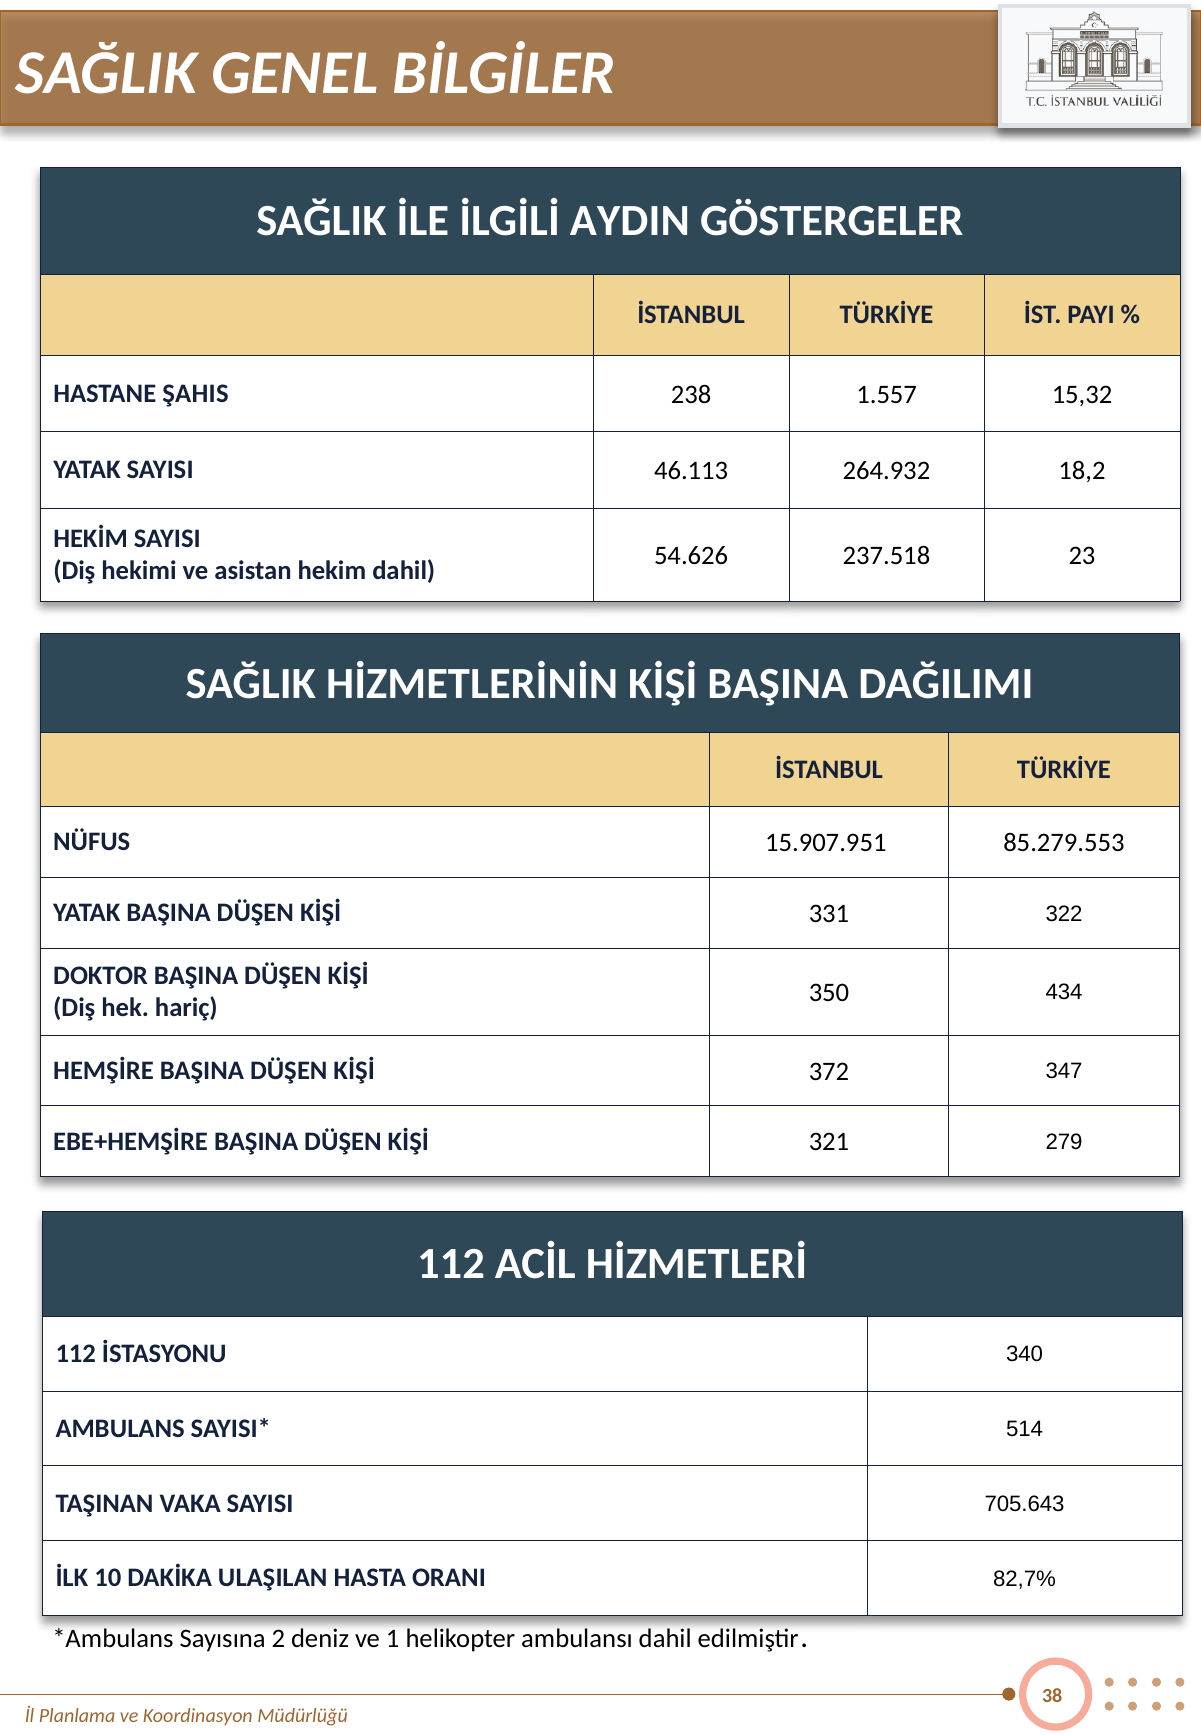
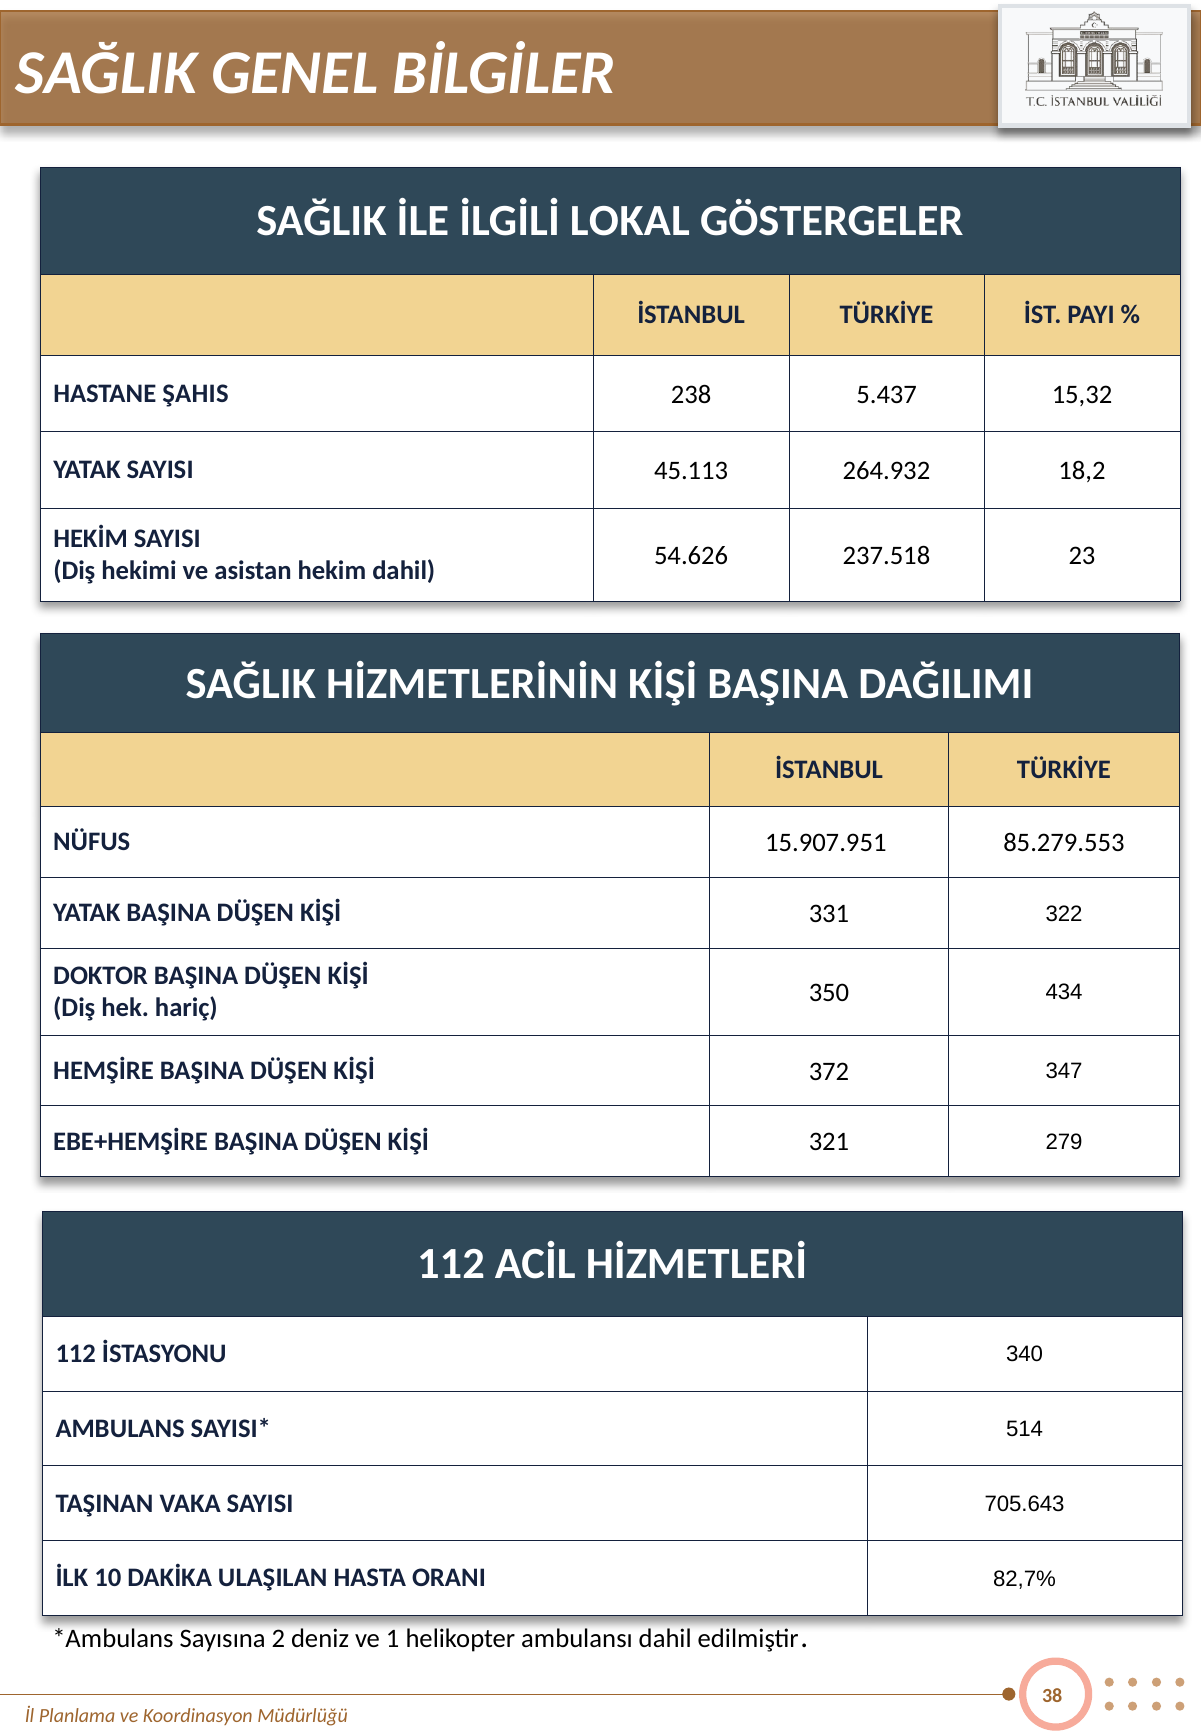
AYDIN: AYDIN -> LOKAL (630, 221)
1.557: 1.557 -> 5.437 (887, 394)
46.113: 46.113 -> 45.113 (691, 471)
